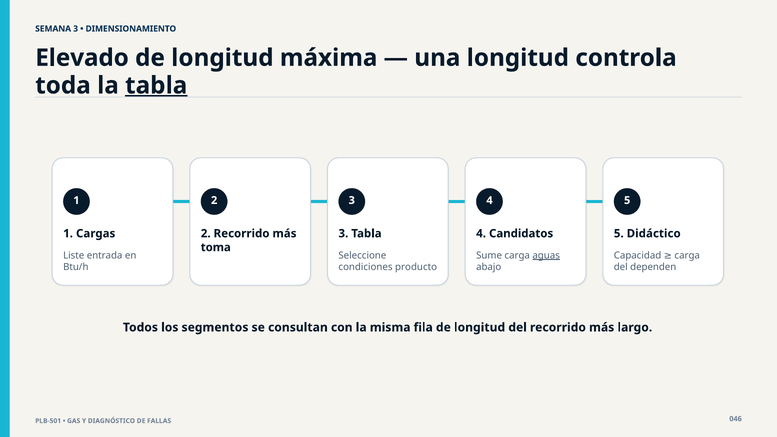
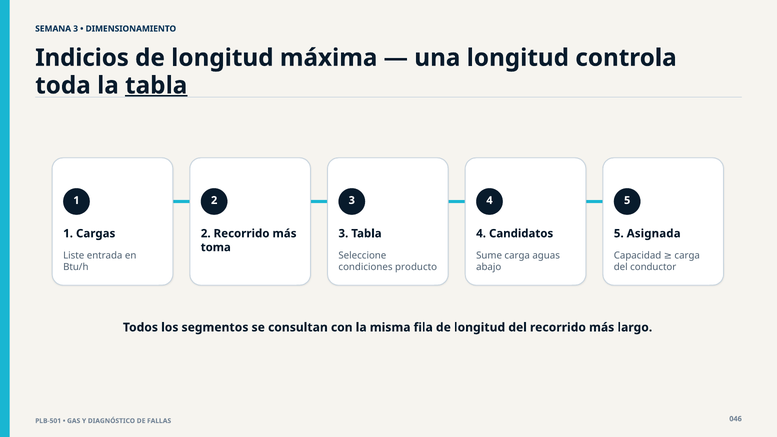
Elevado: Elevado -> Indicios (82, 58)
Didáctico: Didáctico -> Asignada (654, 234)
aguas underline: present -> none (546, 255)
dependen: dependen -> conductor (653, 267)
